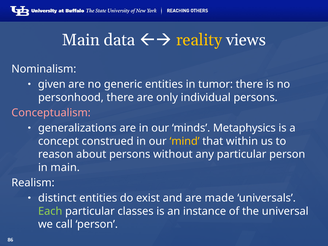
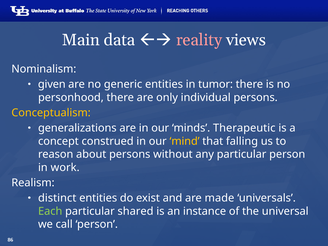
reality colour: yellow -> pink (199, 40)
Conceptualism colour: pink -> yellow (51, 113)
Metaphysics: Metaphysics -> Therapeutic (244, 128)
within: within -> falling (242, 141)
in main: main -> work (65, 167)
classes: classes -> shared (136, 211)
